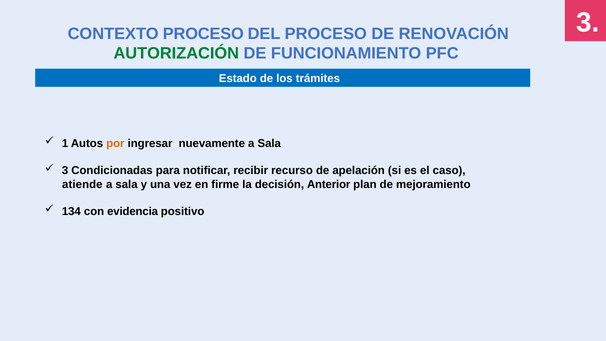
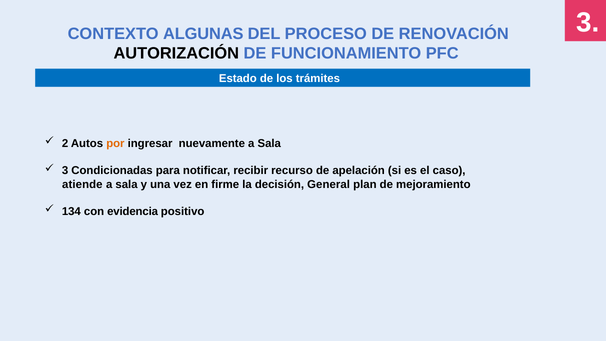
CONTEXTO PROCESO: PROCESO -> ALGUNAS (203, 34)
AUTORIZACIÓN colour: green -> black (176, 53)
1: 1 -> 2 (65, 143)
Anterior: Anterior -> General (329, 184)
